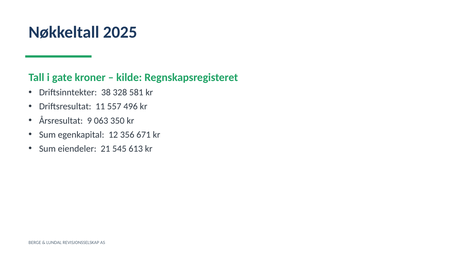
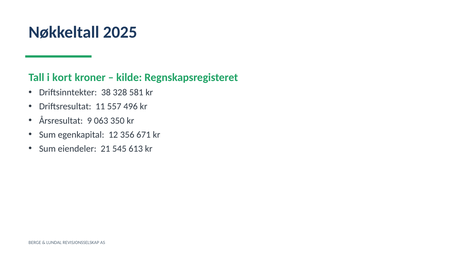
gate: gate -> kort (62, 77)
